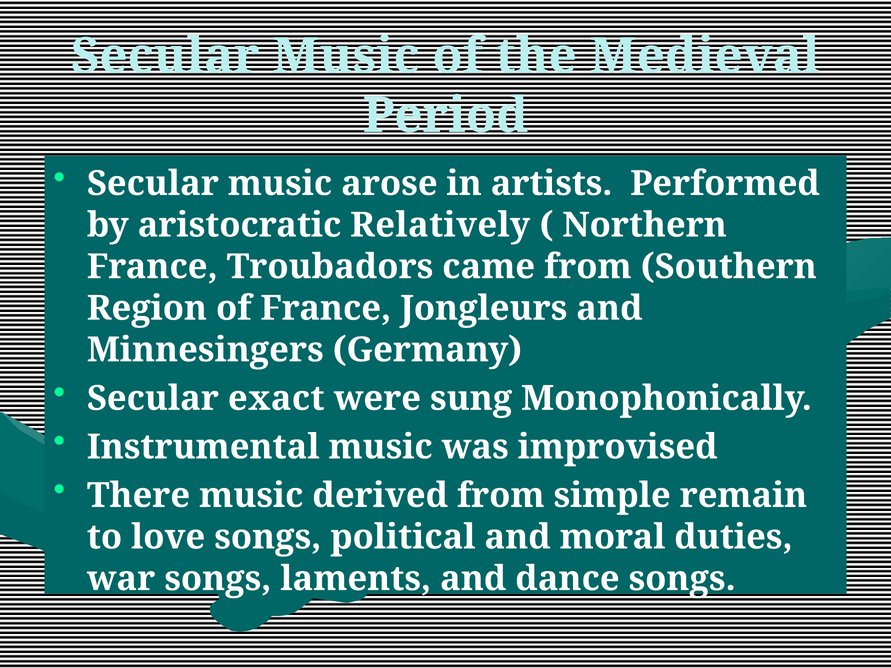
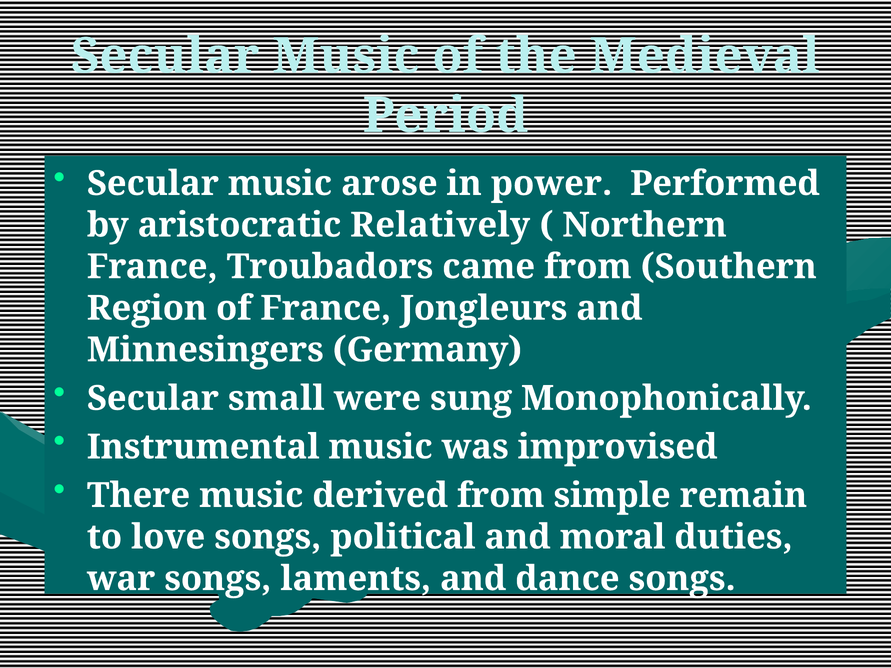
artists: artists -> power (551, 184)
exact: exact -> small (276, 399)
